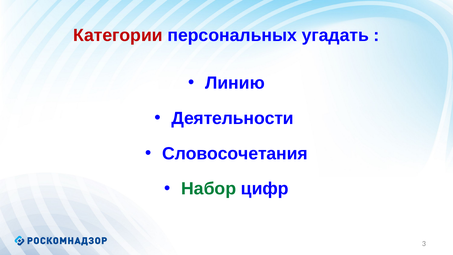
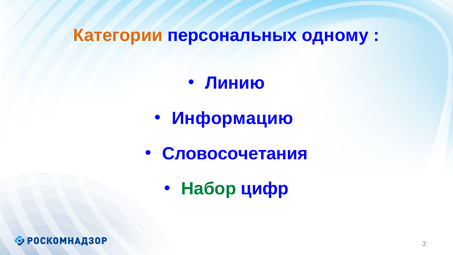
Категории colour: red -> orange (118, 35)
угадать: угадать -> одному (335, 35)
Деятельности: Деятельности -> Информацию (232, 118)
